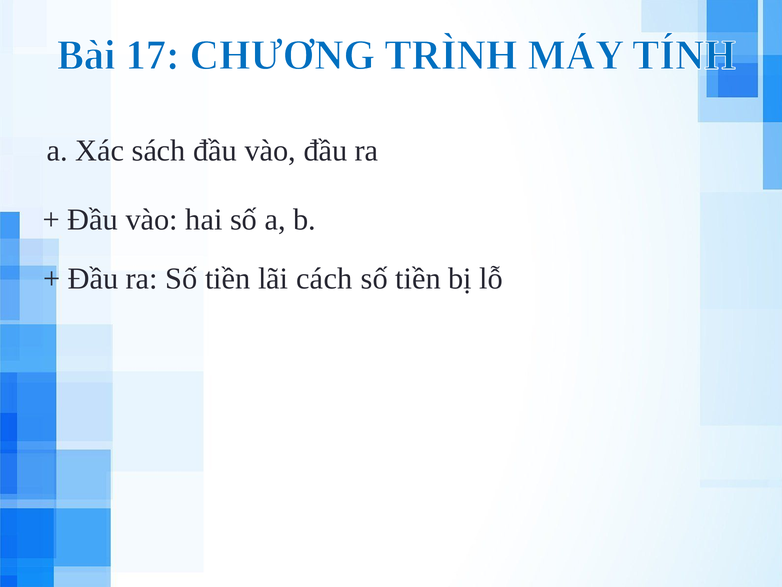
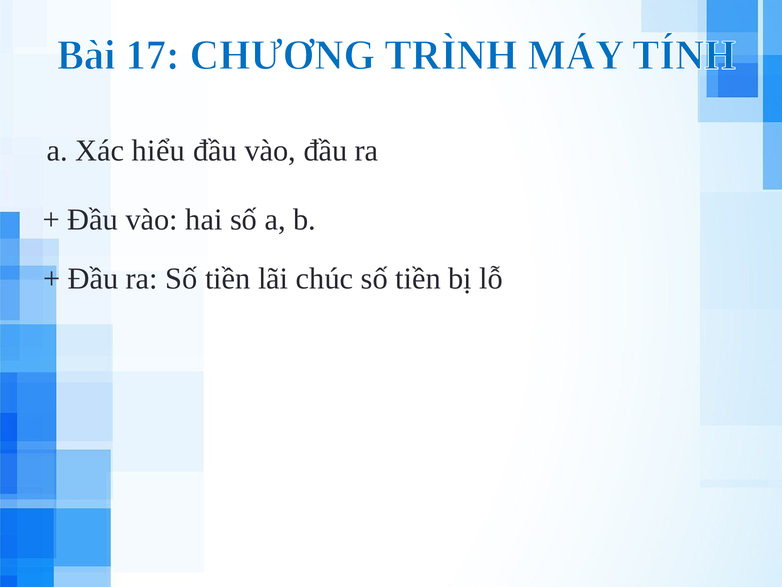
sách: sách -> hiểu (158, 151)
cách: cách -> chúc (325, 278)
